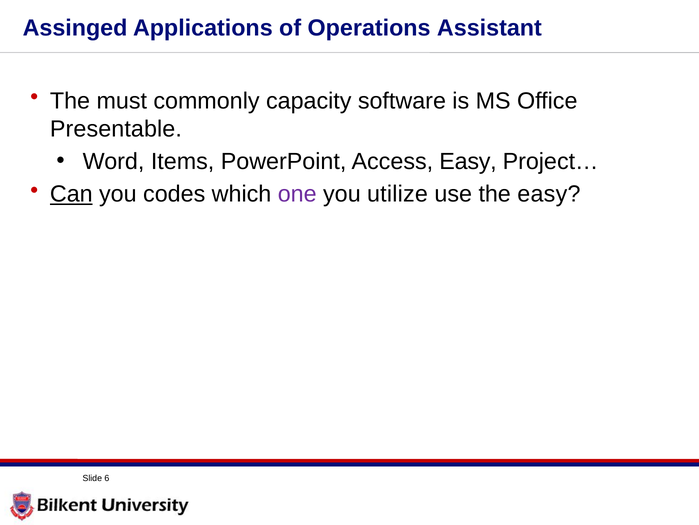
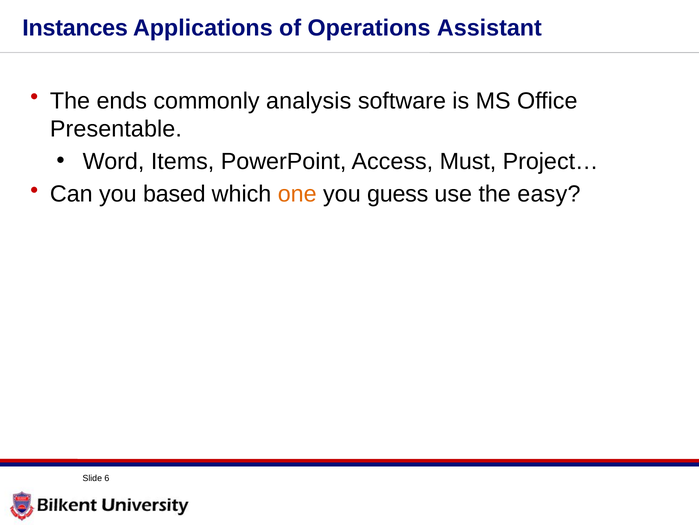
Assinged: Assinged -> Instances (75, 28)
must: must -> ends (122, 101)
capacity: capacity -> analysis (309, 101)
Access Easy: Easy -> Must (468, 161)
Can underline: present -> none (71, 194)
codes: codes -> based (174, 194)
one colour: purple -> orange (297, 194)
utilize: utilize -> guess (398, 194)
